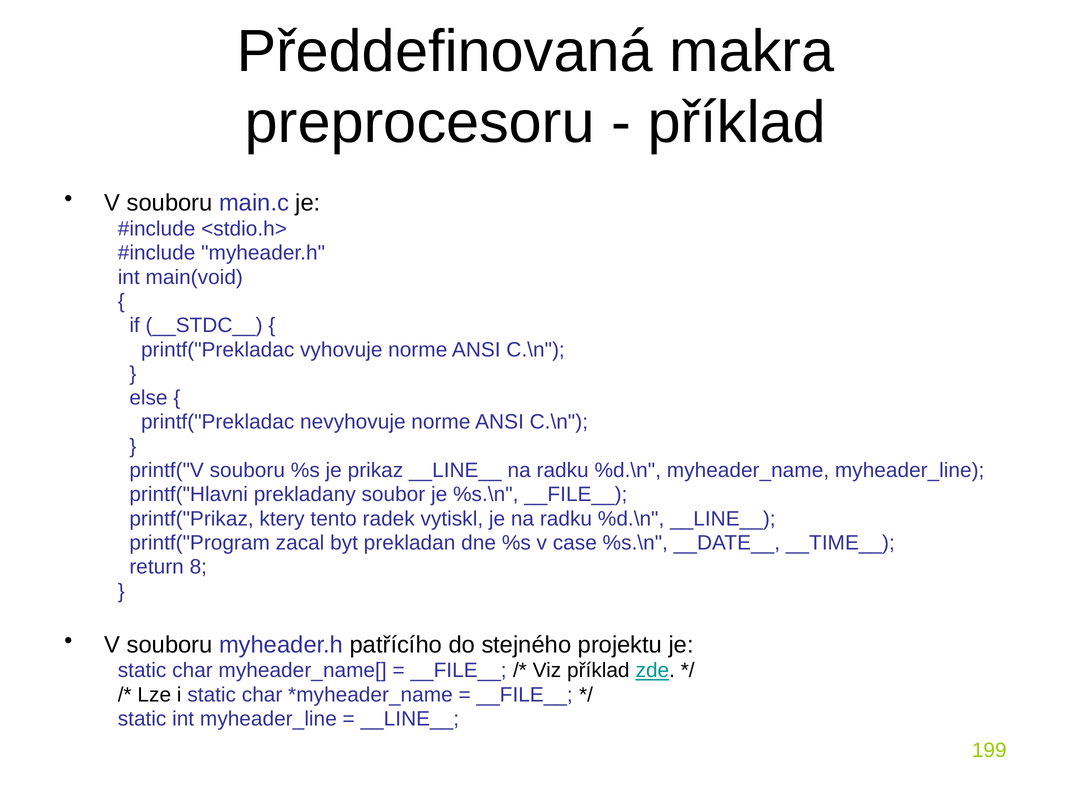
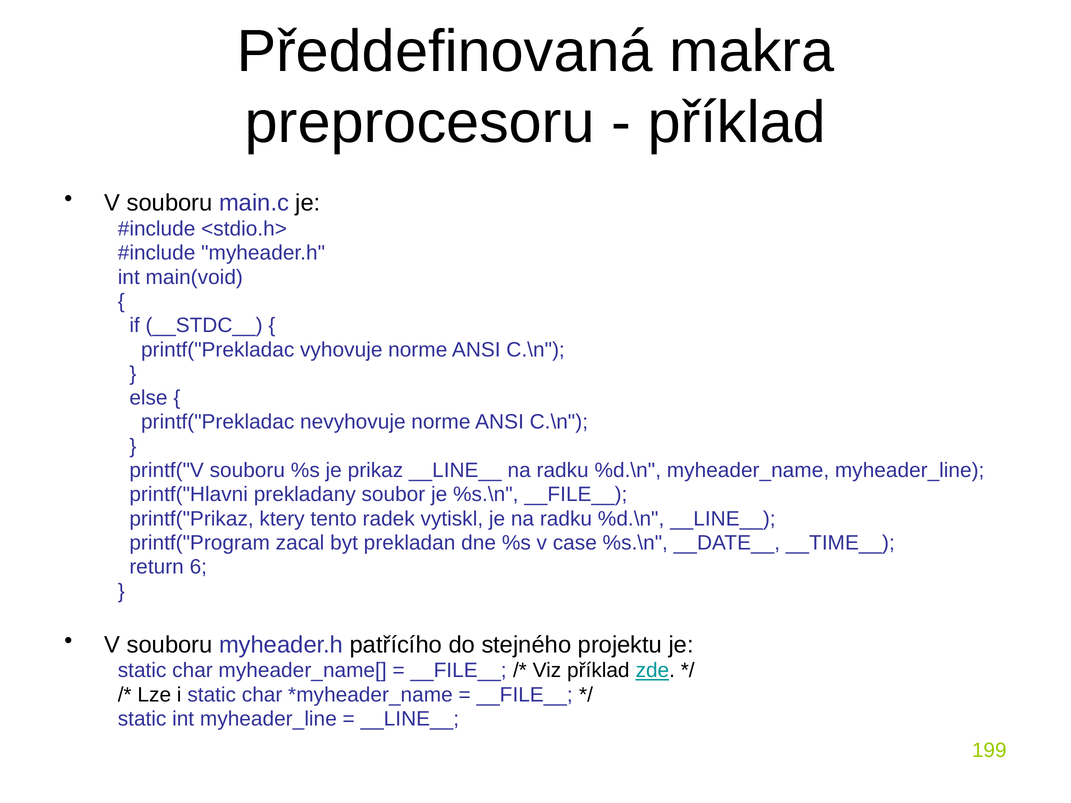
8: 8 -> 6 (198, 567)
